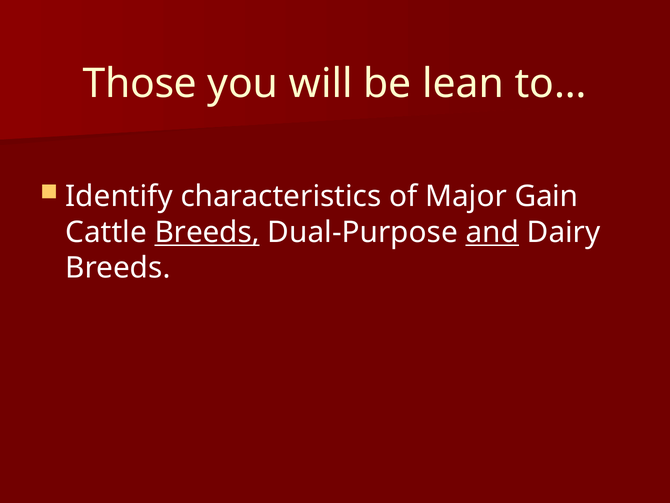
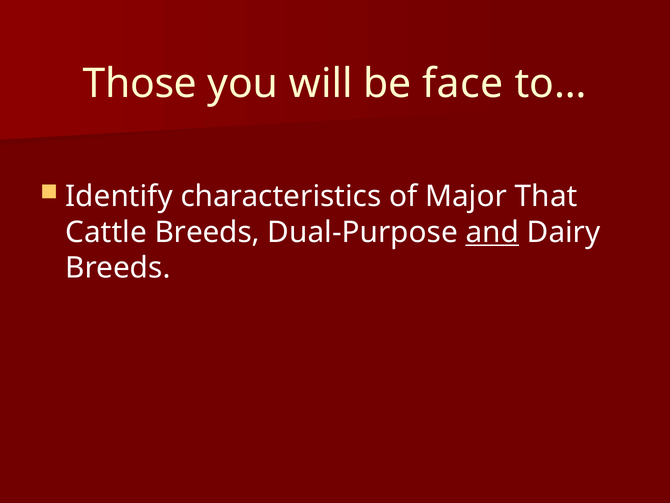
lean: lean -> face (463, 84)
Gain: Gain -> That (546, 196)
Breeds underline: present -> none (207, 232)
